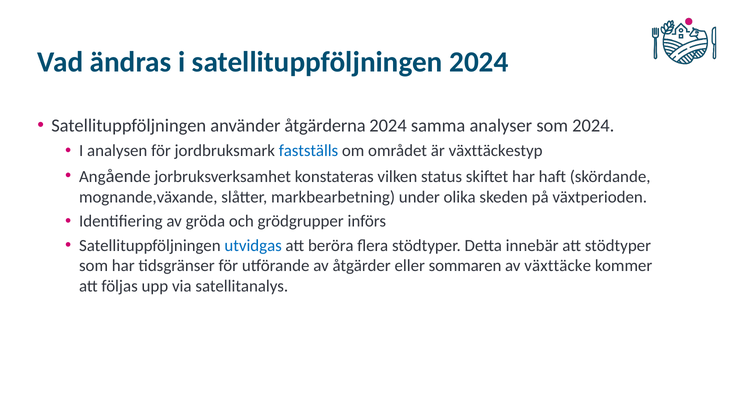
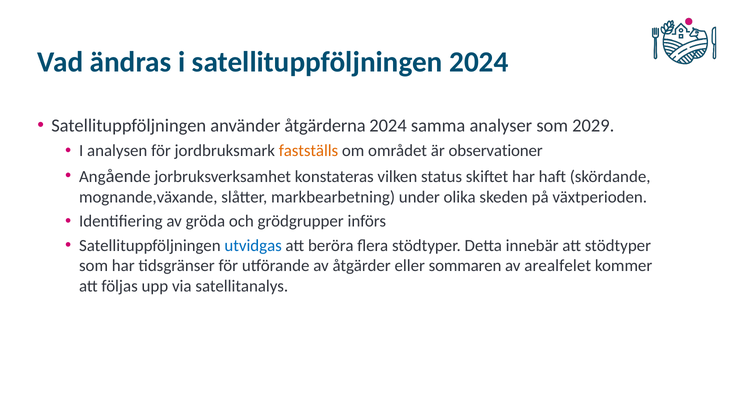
som 2024: 2024 -> 2029 (593, 126)
fastställs colour: blue -> orange (308, 151)
växttäckestyp: växttäckestyp -> observationer (496, 151)
växttäcke: växttäcke -> arealfelet (558, 266)
